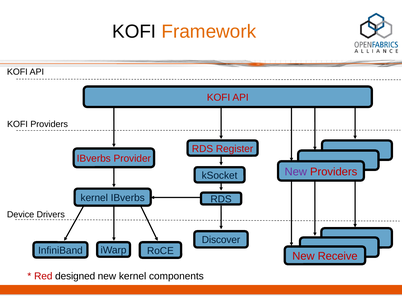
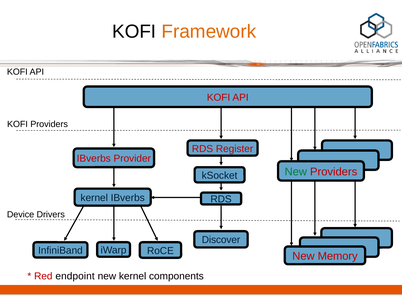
New colour: purple -> green (296, 172)
Receive: Receive -> Memory (338, 257)
designed: designed -> endpoint (75, 277)
